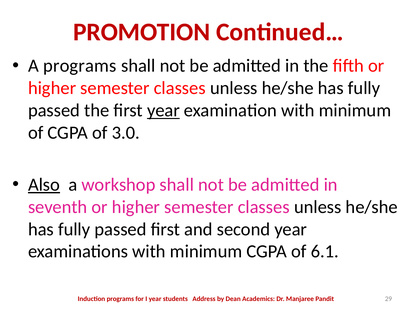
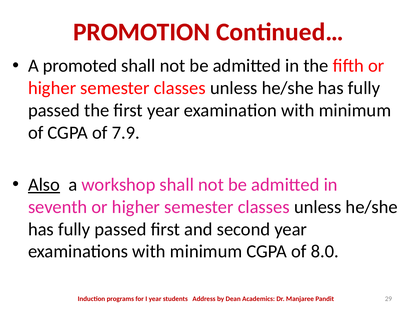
A programs: programs -> promoted (80, 66)
year underline: present -> none (163, 110)
3.0: 3.0 -> 7.9 (126, 133)
6.1: 6.1 -> 8.0 (325, 251)
